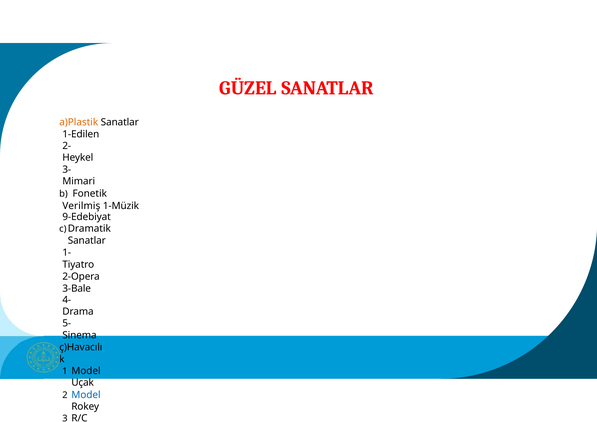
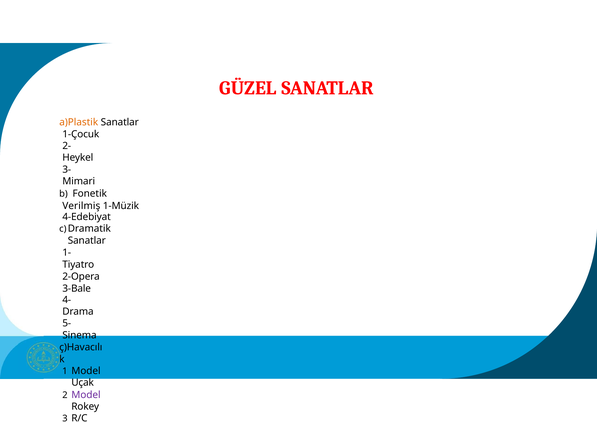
1-Edilen: 1-Edilen -> 1-Çocuk (81, 134)
9-Edebiyat: 9-Edebiyat -> 4-Edebiyat (87, 217)
Model colour: blue -> purple (86, 395)
